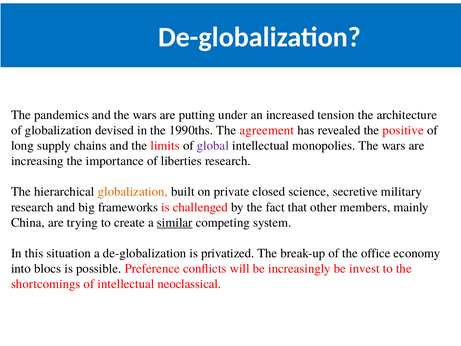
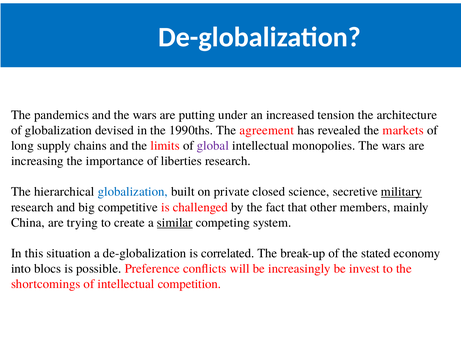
positive: positive -> markets (403, 130)
globalization colour: orange -> blue (133, 192)
military underline: none -> present (401, 192)
frameworks: frameworks -> competitive (128, 207)
privatized: privatized -> correlated (228, 253)
office: office -> stated (376, 253)
neoclassical: neoclassical -> competition (189, 284)
